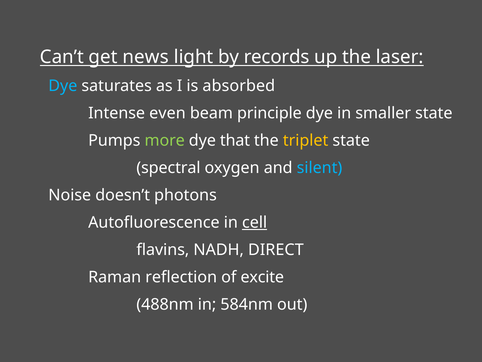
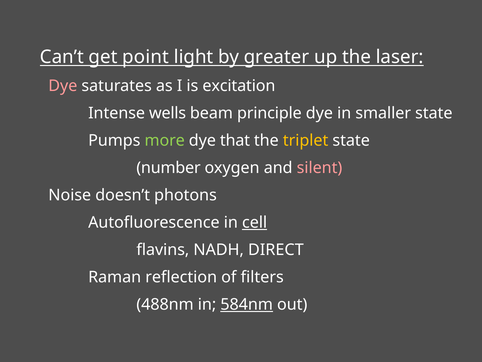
news: news -> point (146, 57)
records: records -> greater (277, 57)
Dye colour: light blue -> pink (63, 86)
absorbed: absorbed -> excitation (239, 86)
even: even -> wells (168, 113)
spectral: spectral -> number (169, 168)
silent colour: light blue -> pink (320, 168)
excite: excite -> filters (262, 277)
584nm underline: none -> present (247, 304)
